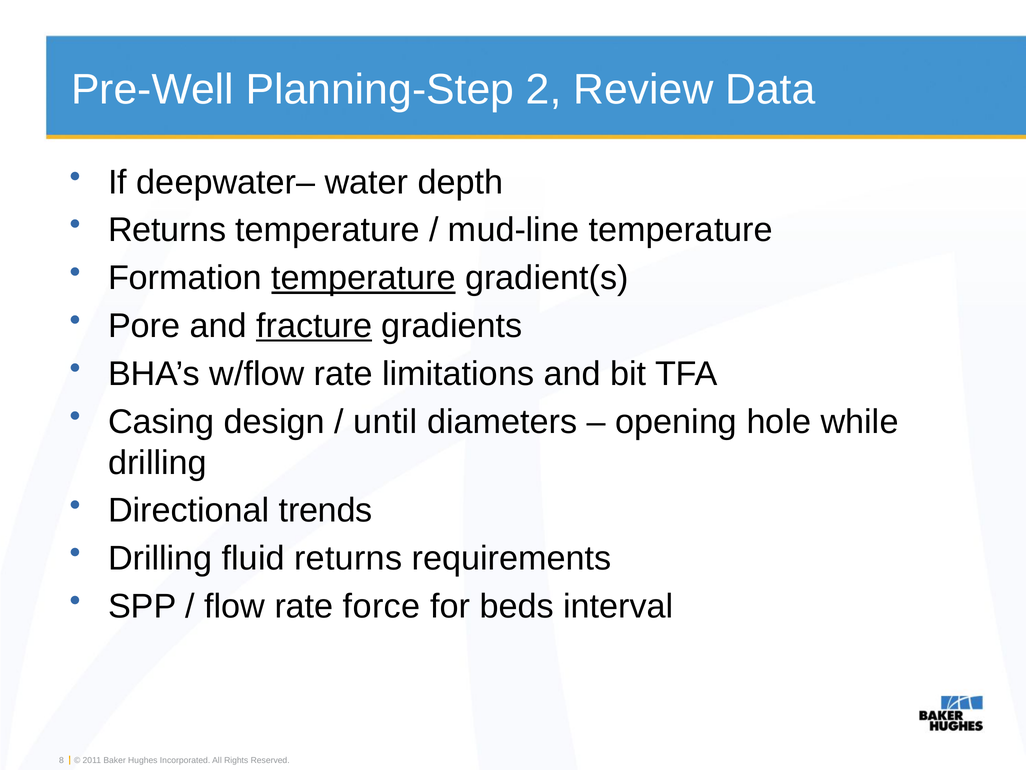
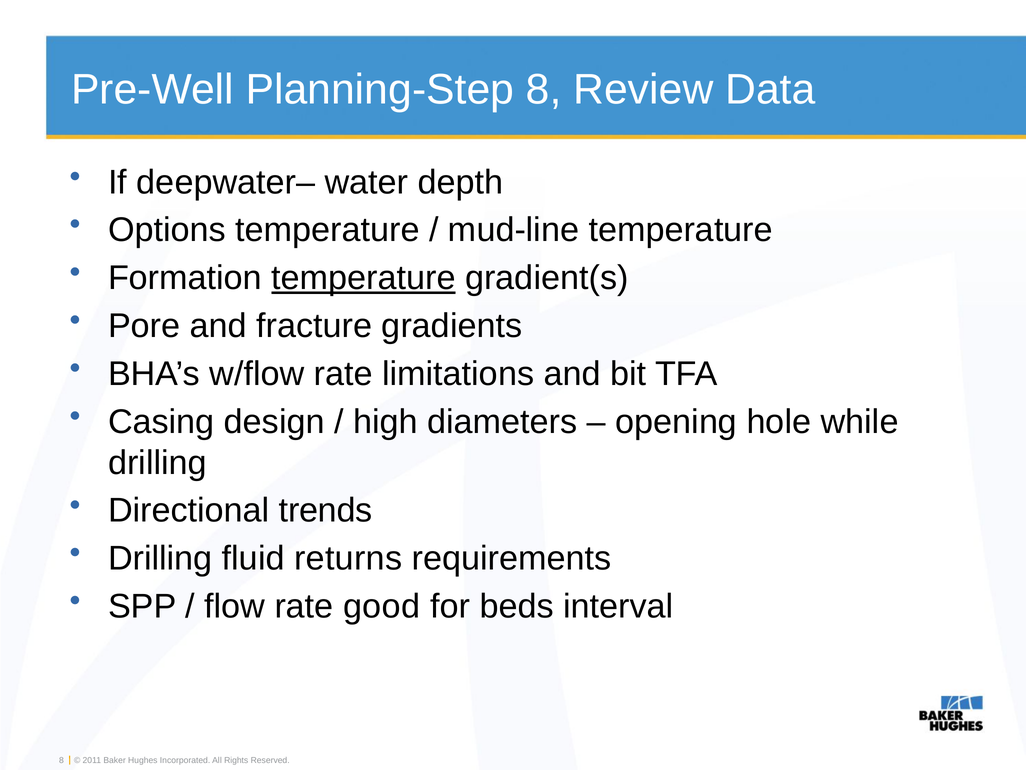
Planning-Step 2: 2 -> 8 (544, 89)
Returns: Returns -> Options (167, 230)
fracture underline: present -> none (314, 326)
until: until -> high (386, 421)
force: force -> good (382, 606)
